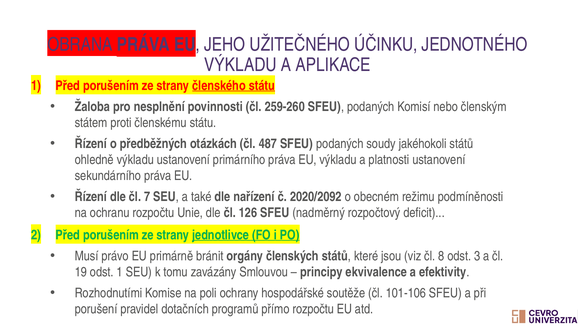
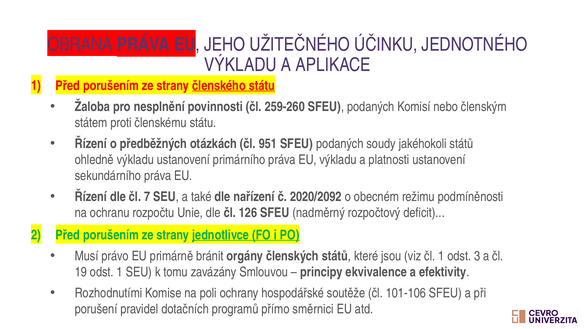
487: 487 -> 951 (268, 144)
čl 8: 8 -> 1 (441, 256)
přímo rozpočtu: rozpočtu -> směrnici (313, 309)
